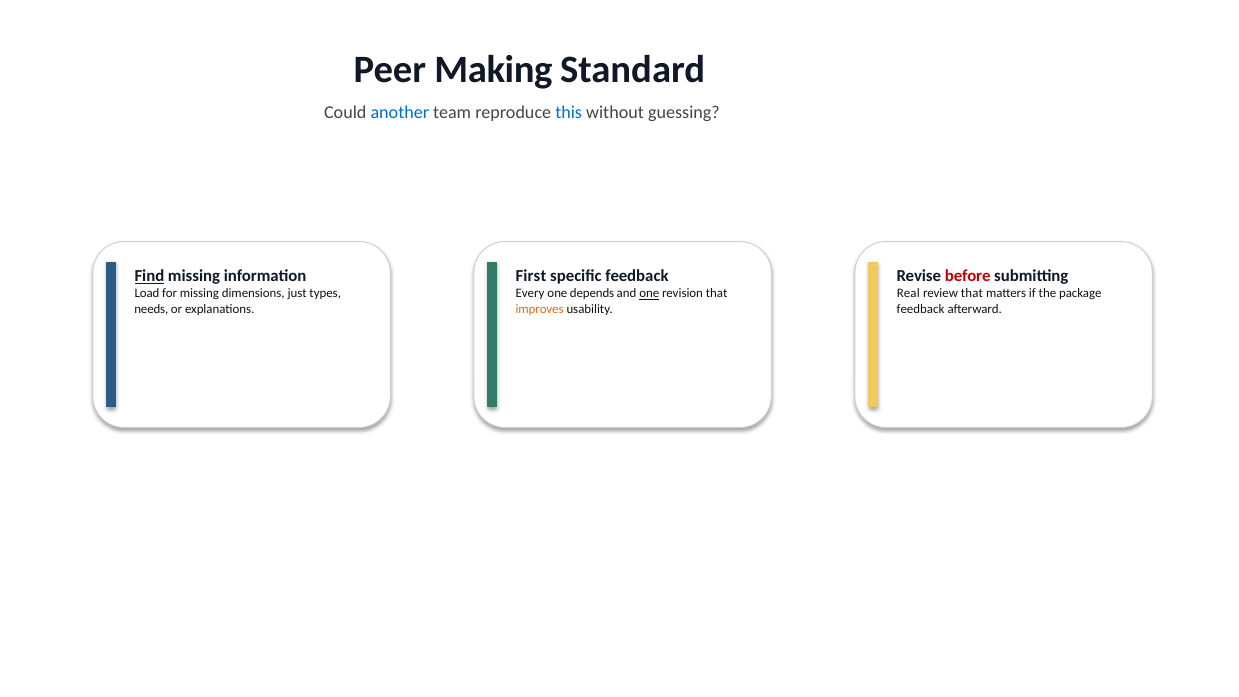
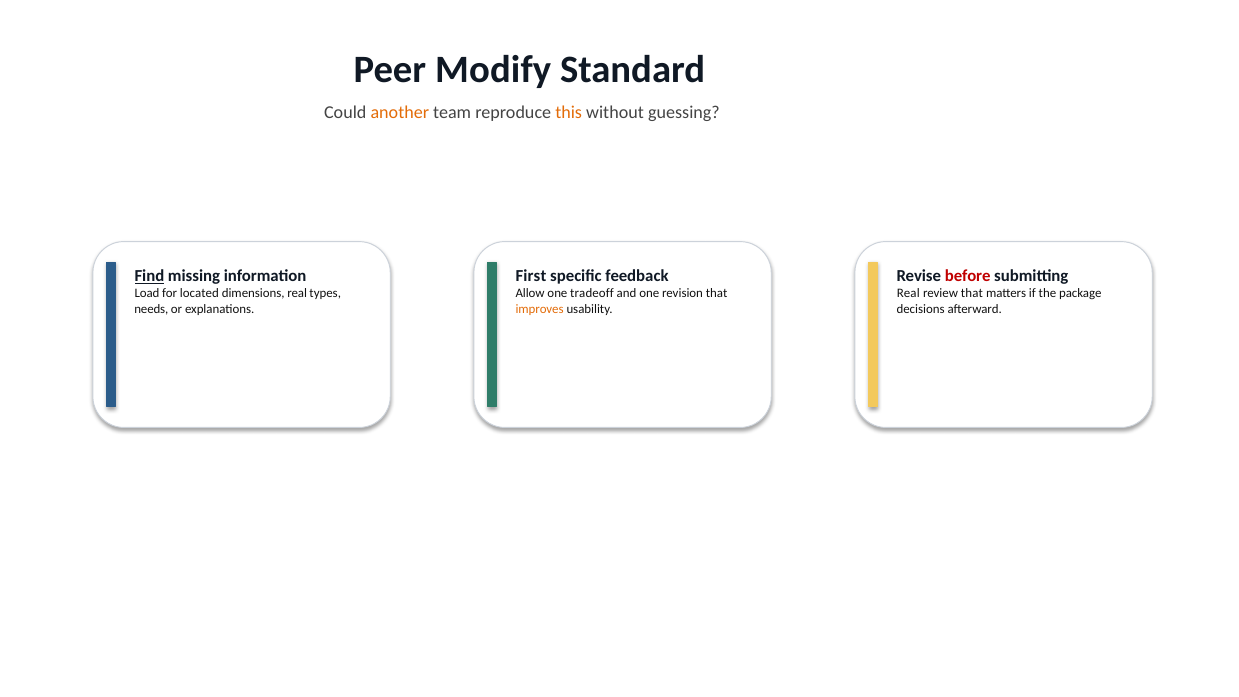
Making: Making -> Modify (493, 70)
another colour: blue -> orange (400, 112)
this colour: blue -> orange (569, 112)
for missing: missing -> located (199, 294)
dimensions just: just -> real (297, 294)
Every: Every -> Allow (530, 294)
depends: depends -> tradeoff (592, 294)
one underline: present -> none (649, 294)
feedback: feedback -> decisions (921, 309)
